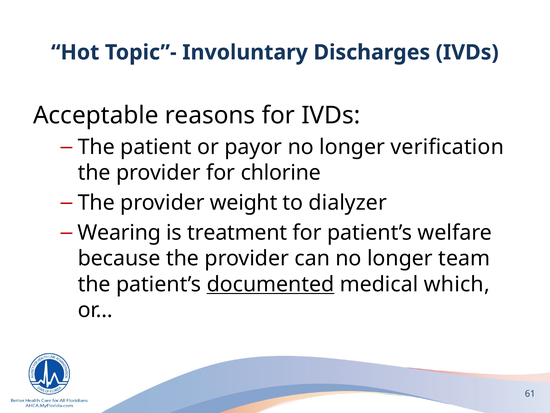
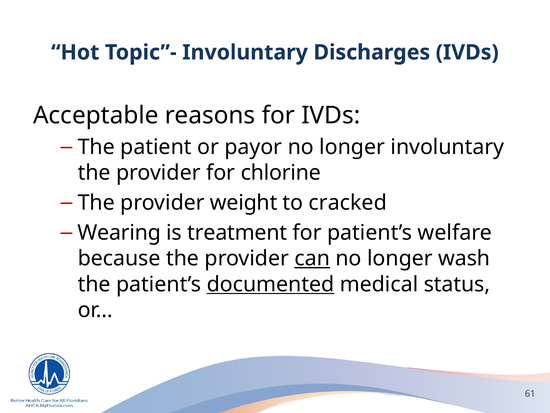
longer verification: verification -> involuntary (447, 147)
dialyzer: dialyzer -> cracked (348, 203)
can underline: none -> present (312, 258)
team: team -> wash (464, 258)
which: which -> status (457, 284)
